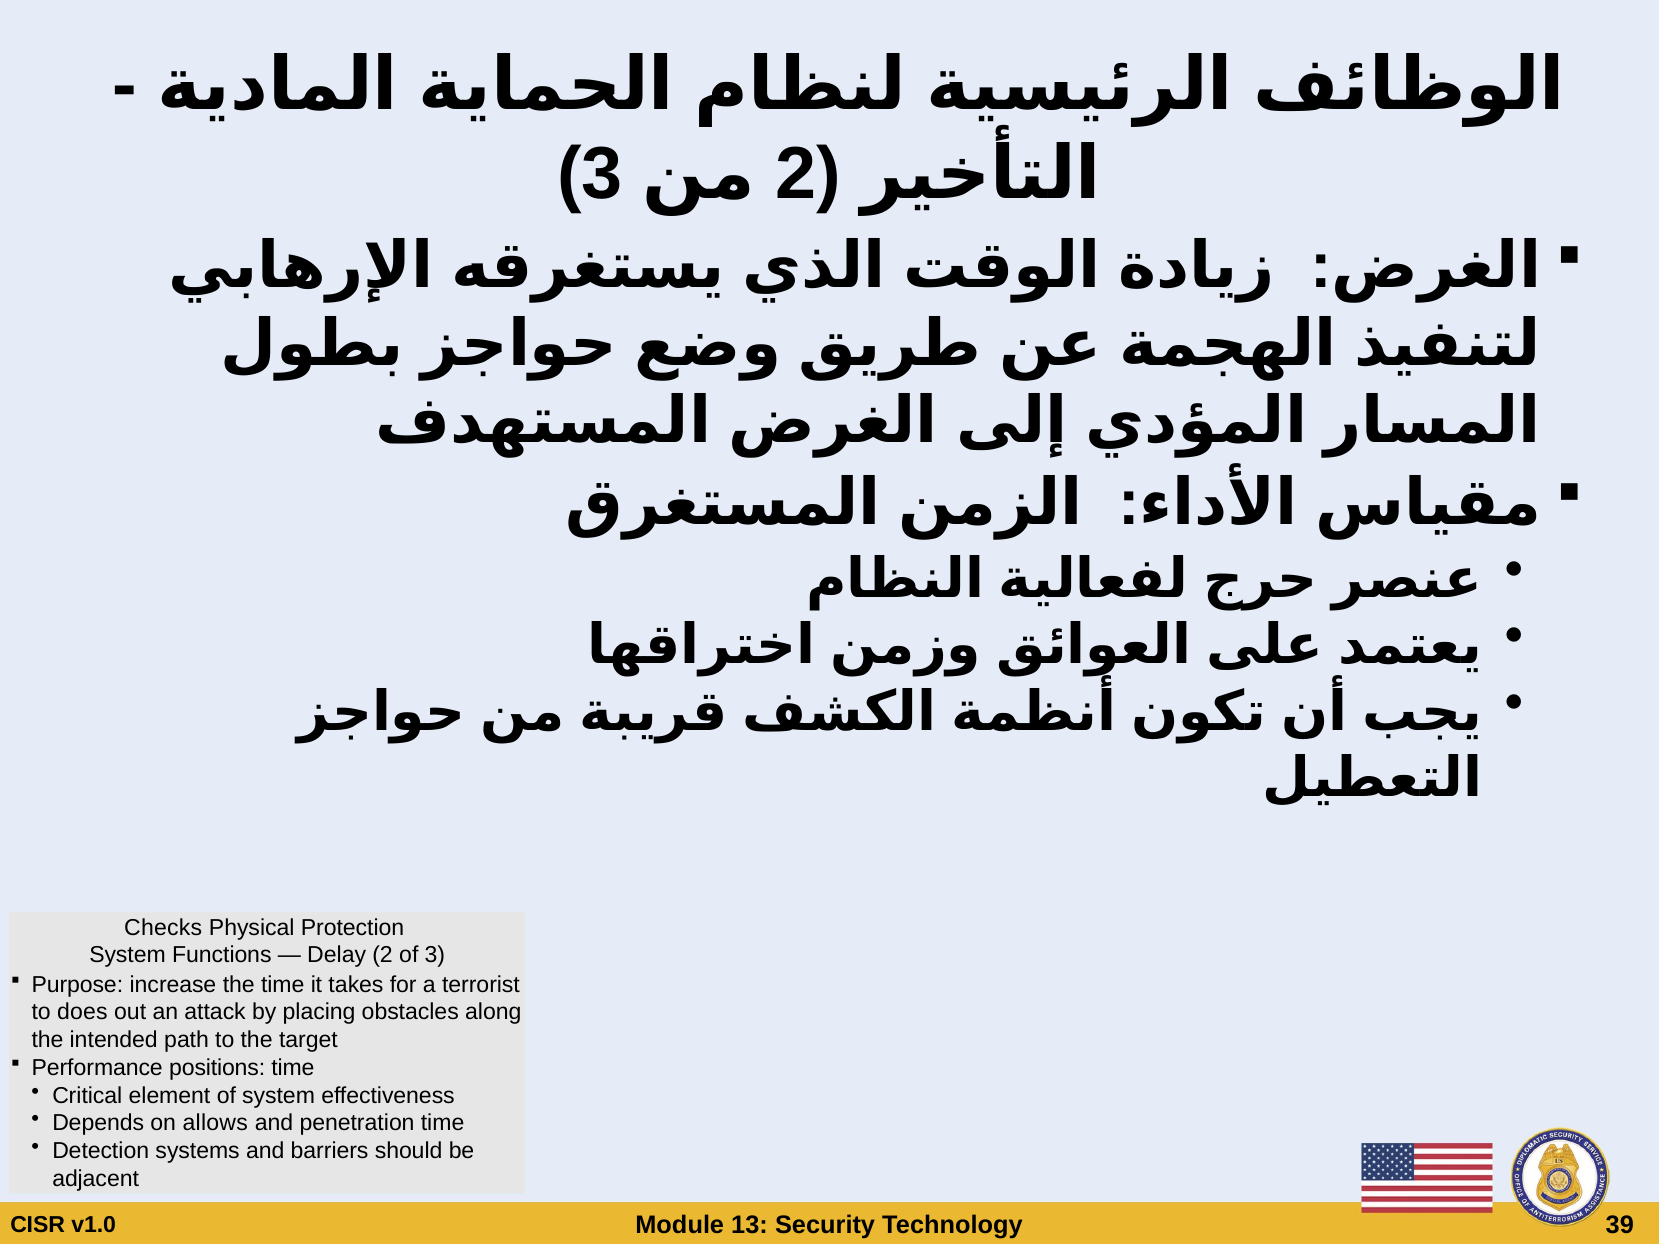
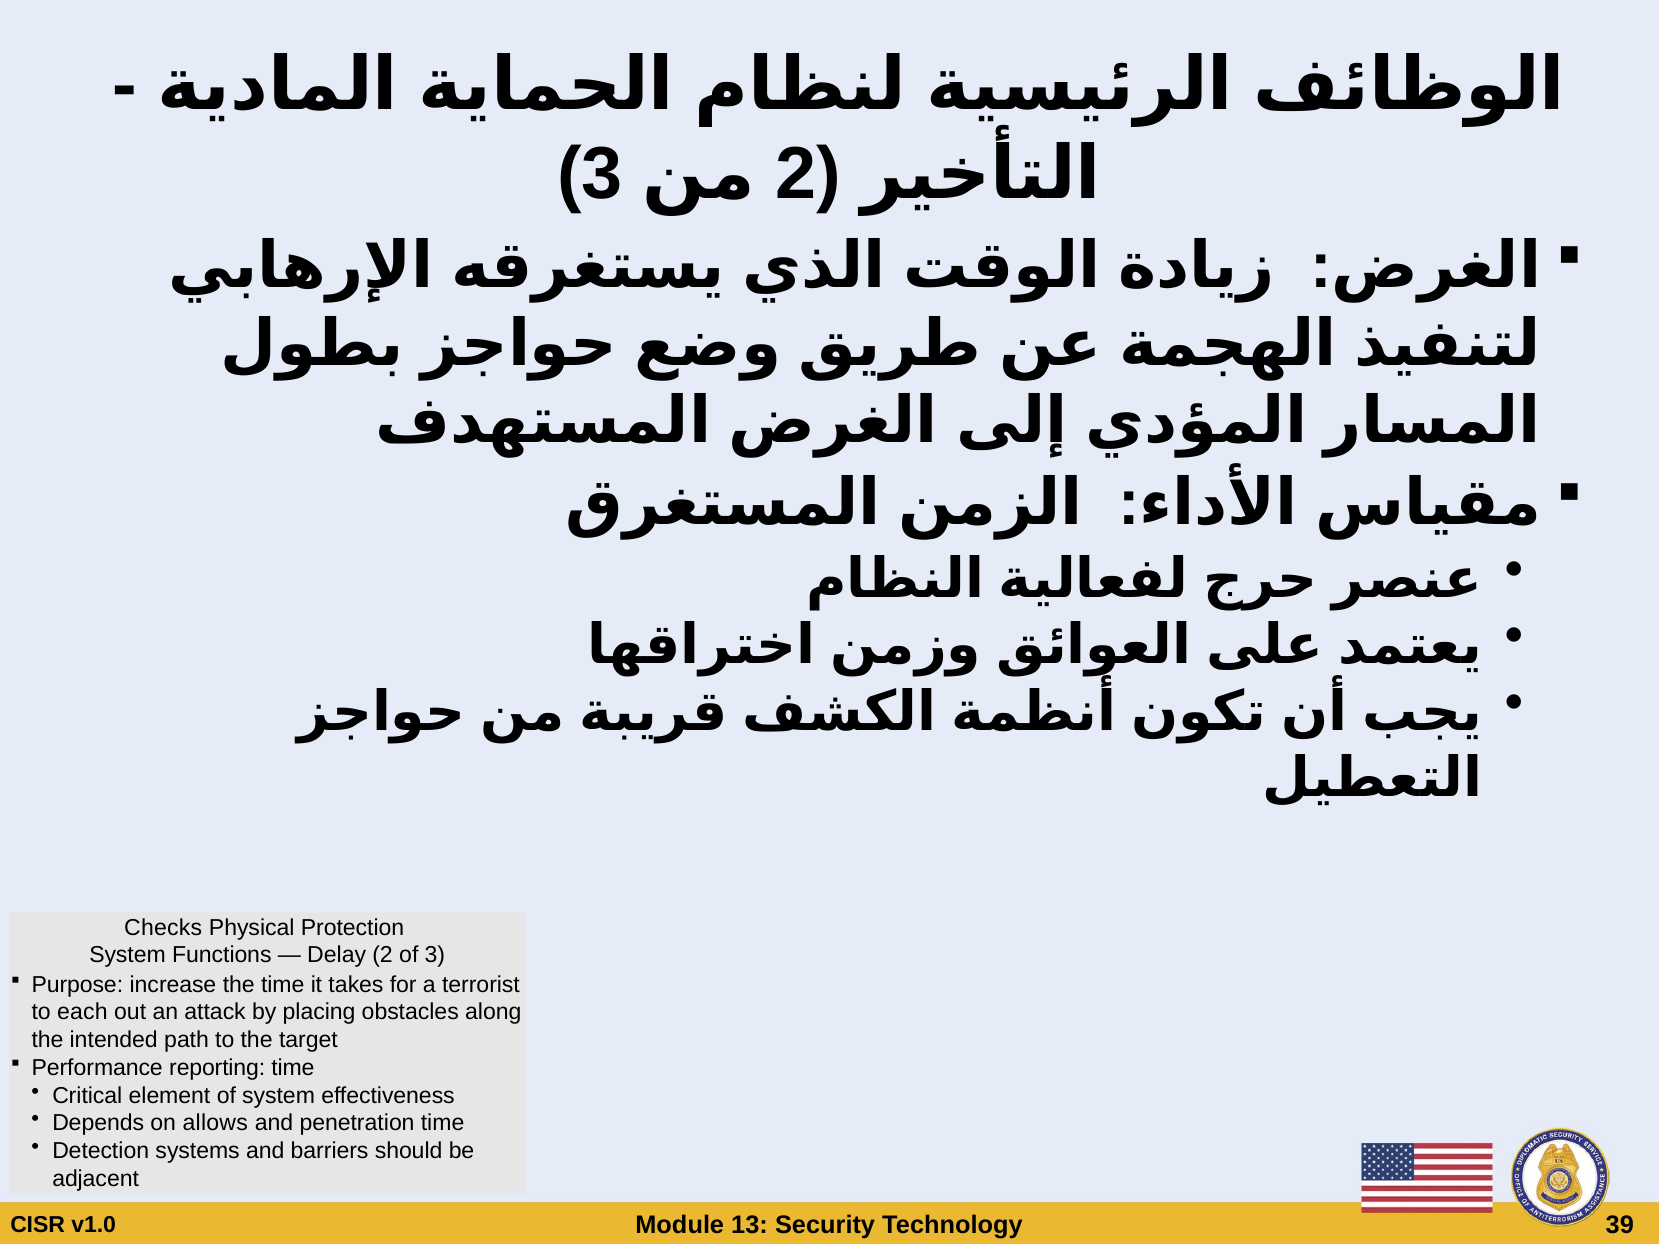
does: does -> each (82, 1013)
positions: positions -> reporting (217, 1068)
